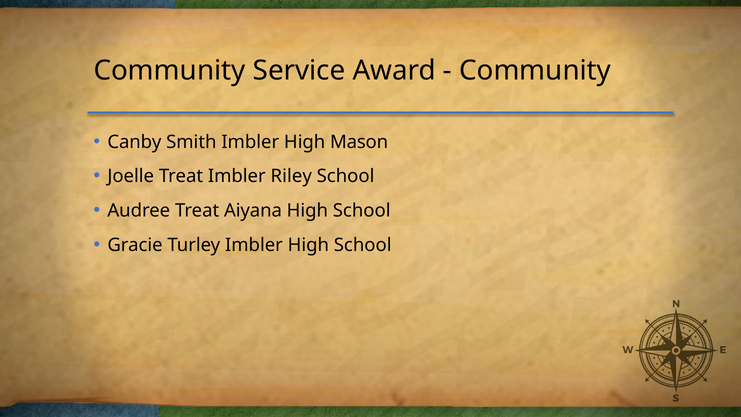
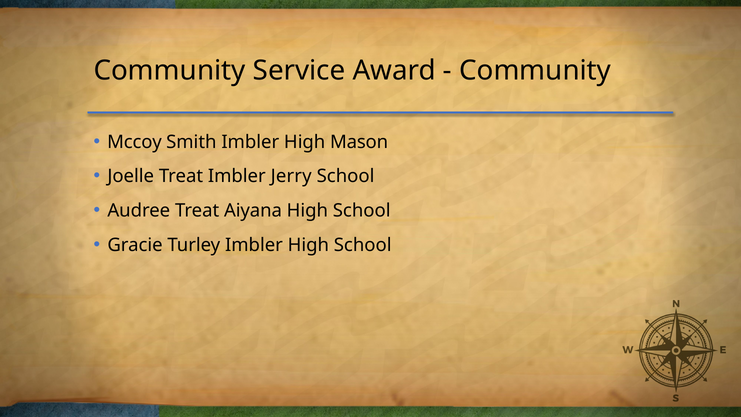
Canby: Canby -> Mccoy (134, 142)
Riley: Riley -> Jerry (291, 176)
